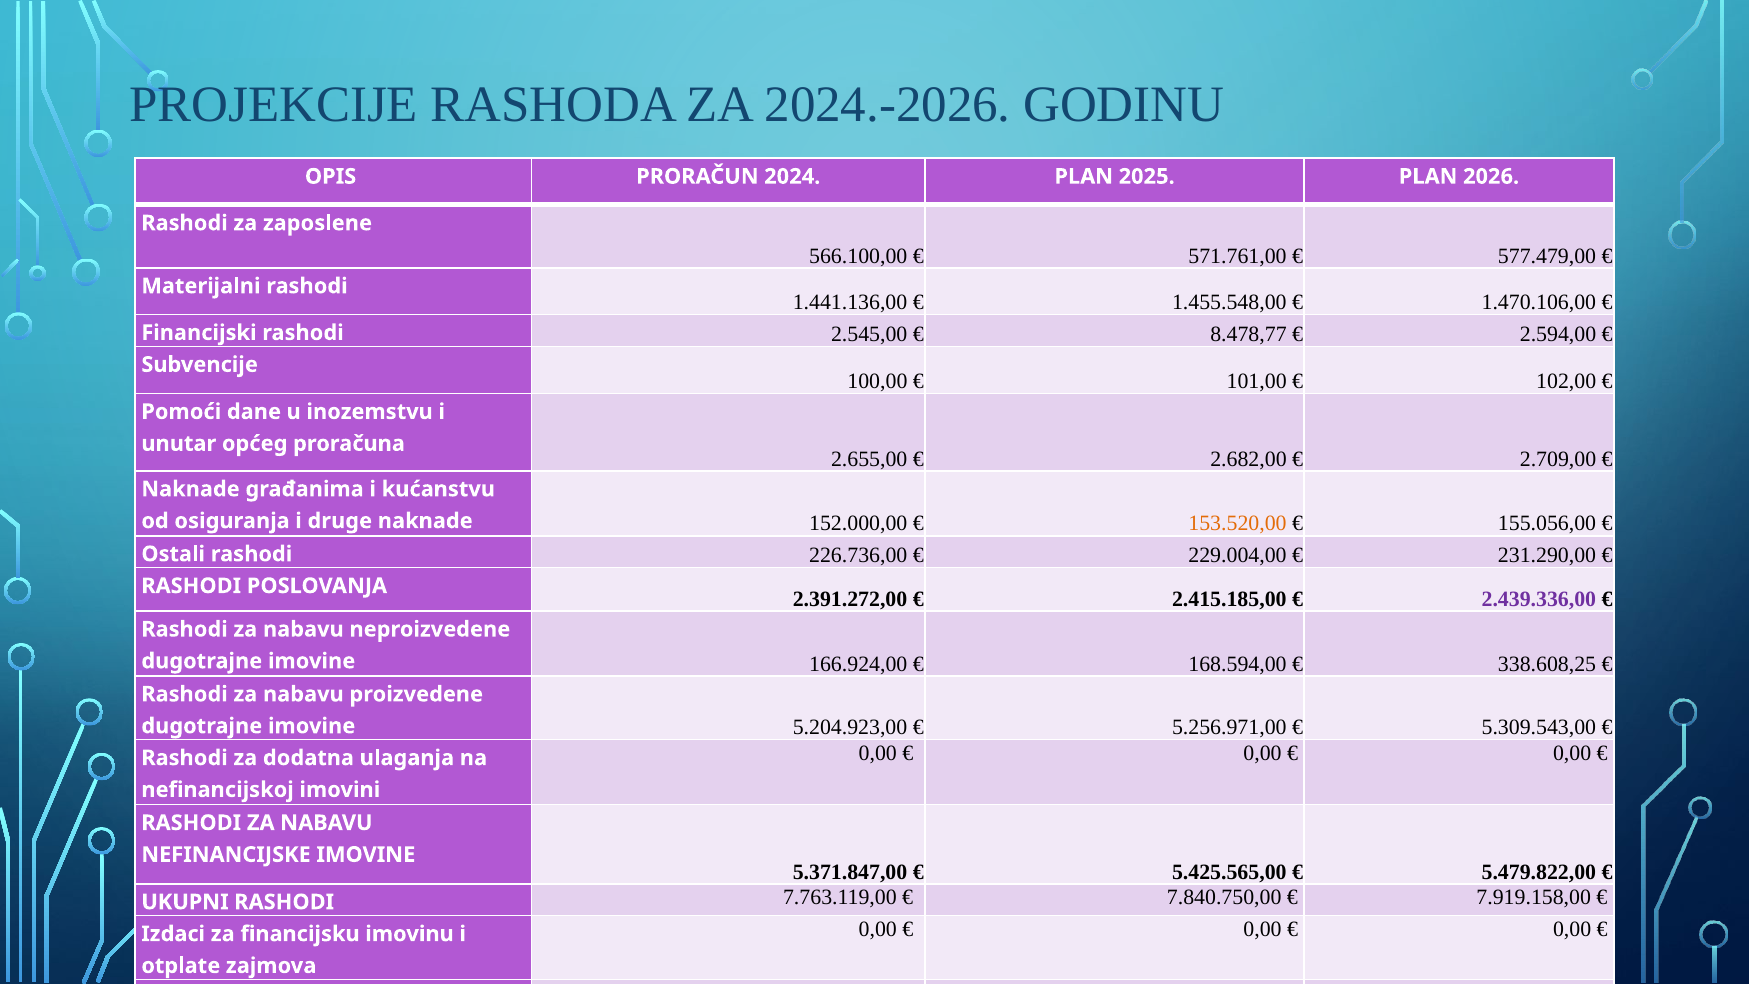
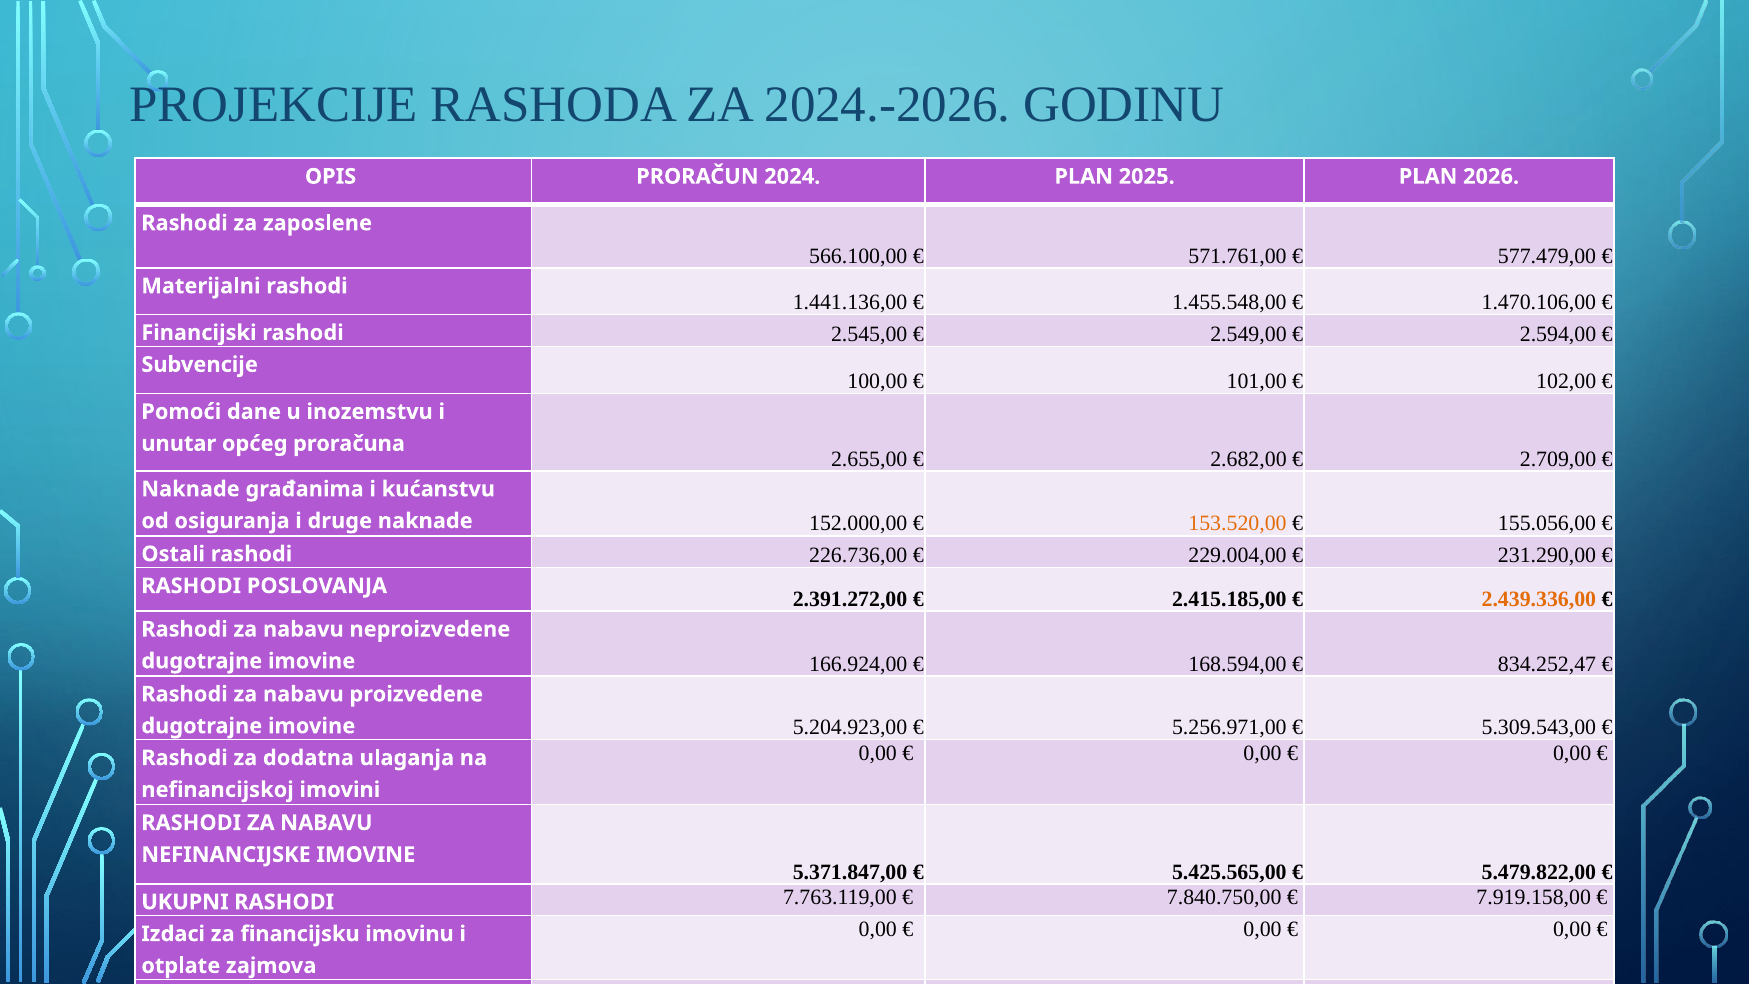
8.478,77: 8.478,77 -> 2.549,00 (1249, 334)
2.439.336,00 colour: purple -> orange (1539, 599)
338.608,25: 338.608,25 -> 834.252,47 (1547, 664)
